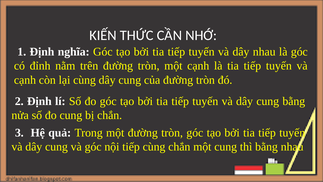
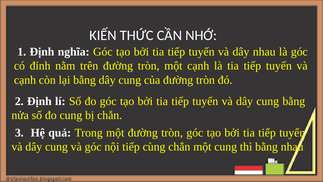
lại cùng: cùng -> bằng (85, 80)
